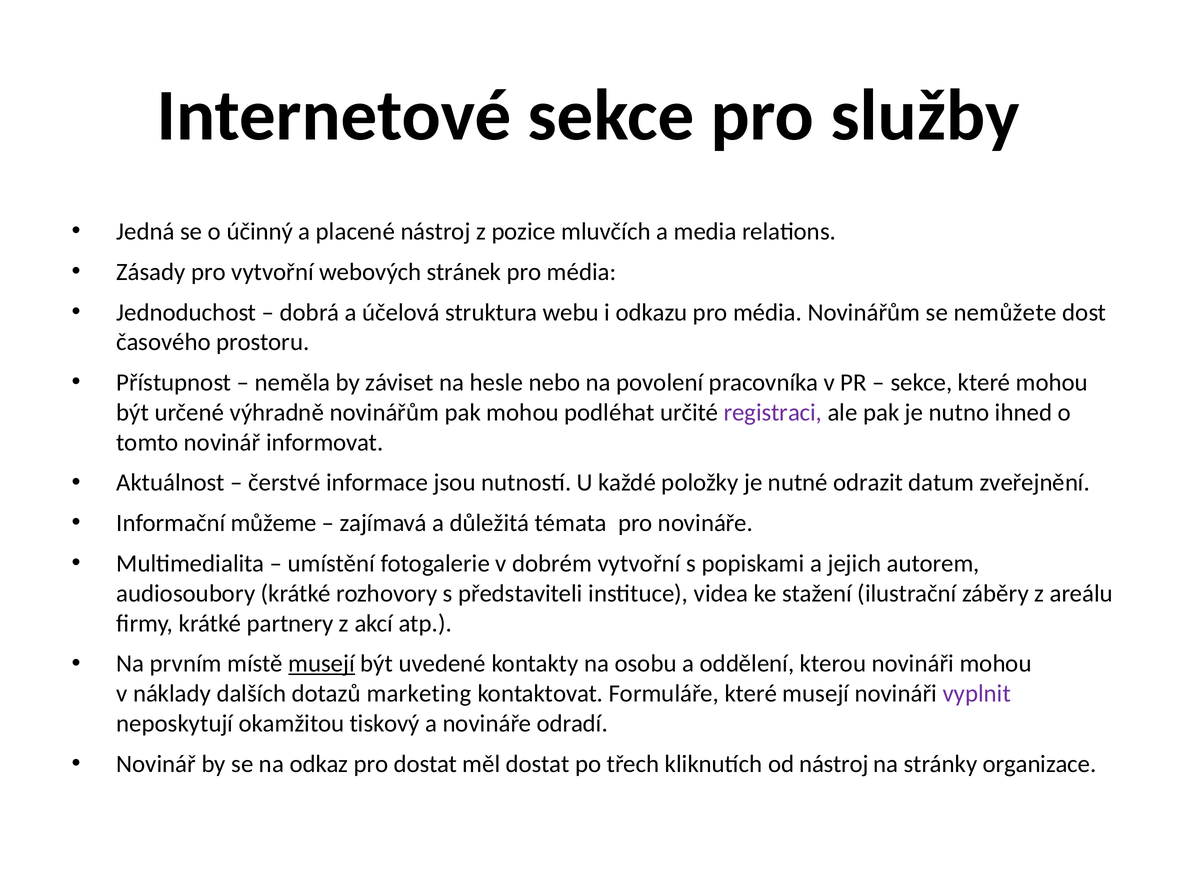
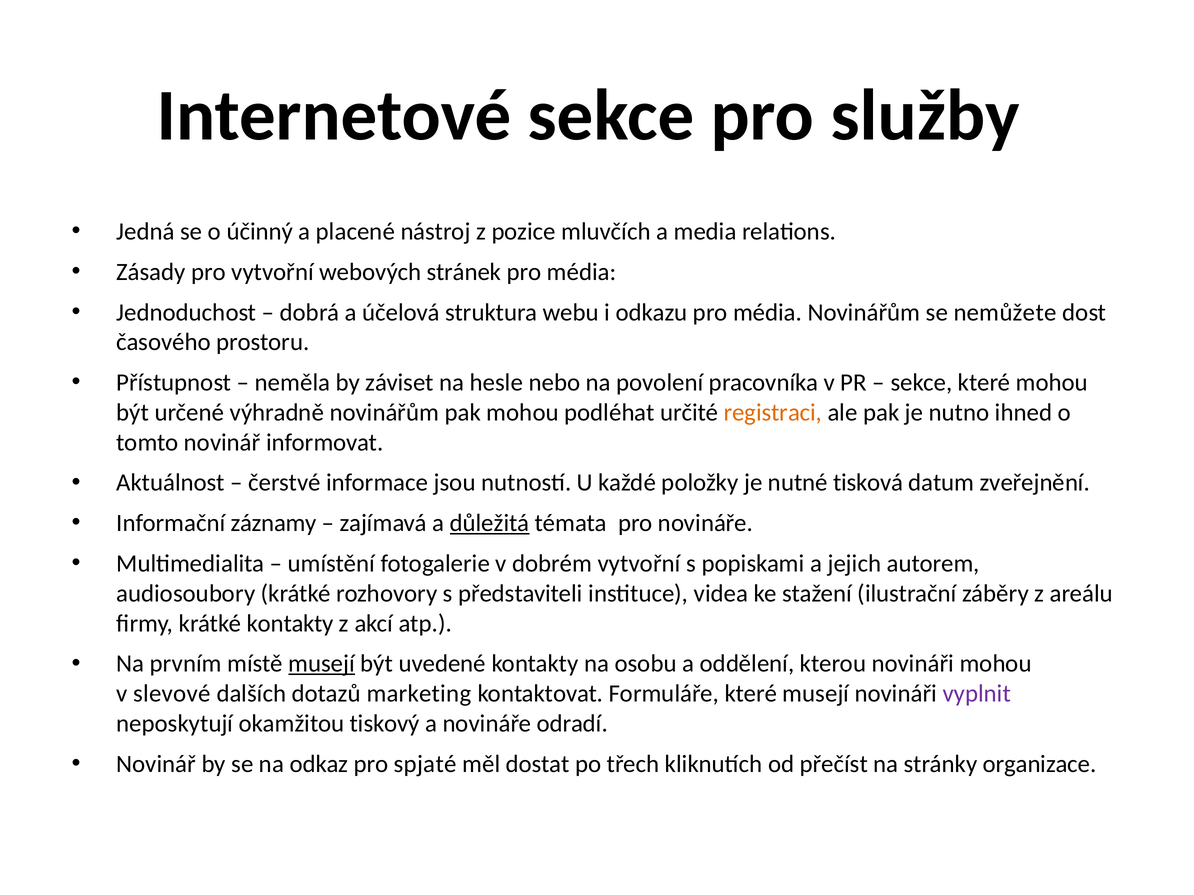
registraci colour: purple -> orange (773, 413)
odrazit: odrazit -> tisková (868, 483)
můžeme: můžeme -> záznamy (274, 524)
důležitá underline: none -> present (490, 524)
krátké partnery: partnery -> kontakty (290, 624)
náklady: náklady -> slevové (172, 694)
pro dostat: dostat -> spjaté (425, 764)
od nástroj: nástroj -> přečíst (834, 764)
